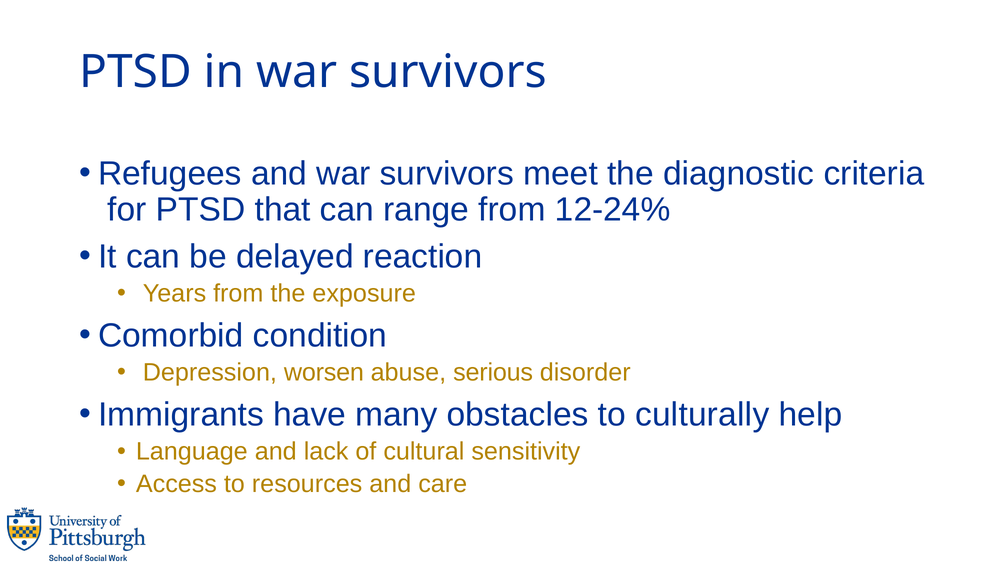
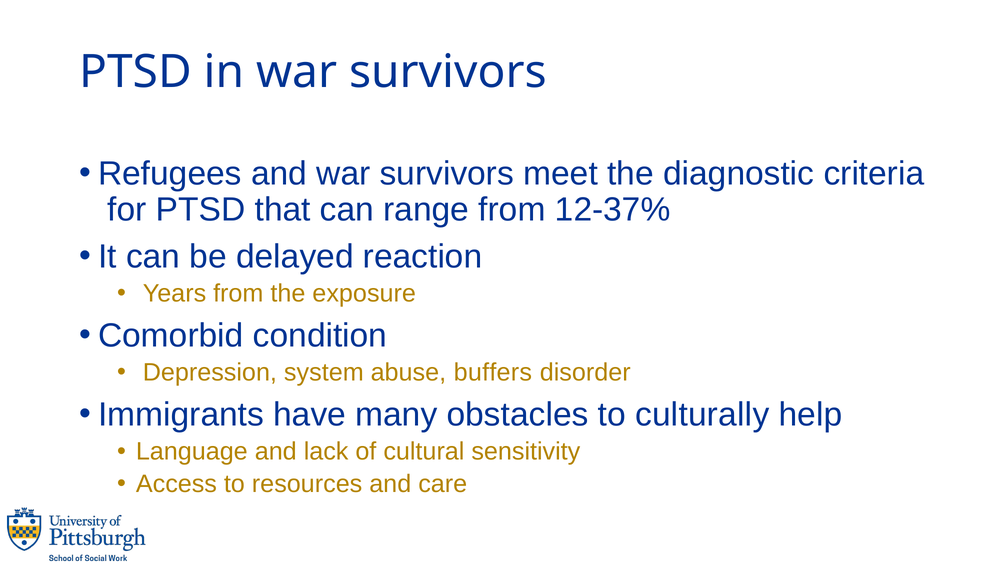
12-24%: 12-24% -> 12-37% (613, 210)
worsen: worsen -> system (324, 373)
serious: serious -> buffers (493, 373)
